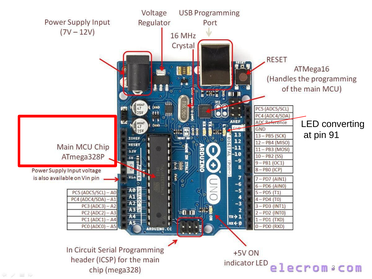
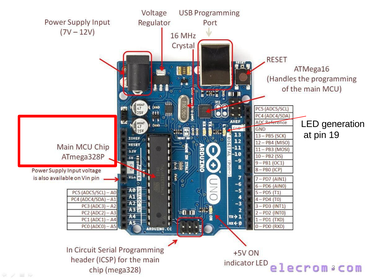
converting: converting -> generation (343, 124)
91: 91 -> 19 (334, 135)
